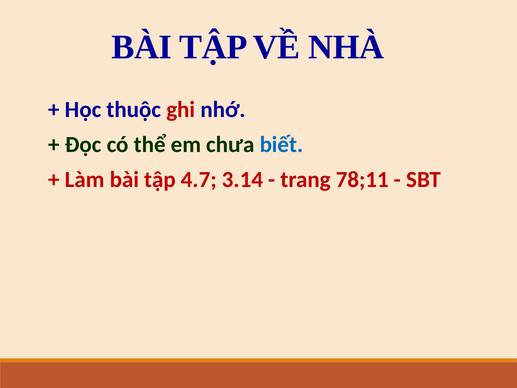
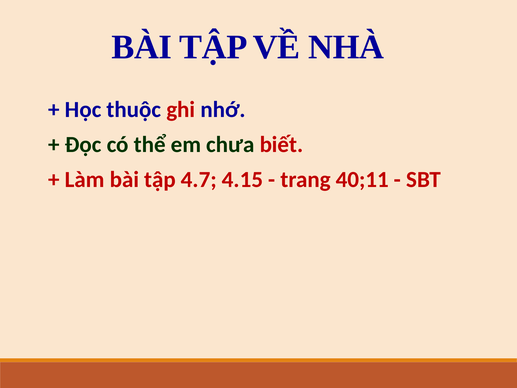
biết colour: blue -> red (281, 145)
3.14: 3.14 -> 4.15 (242, 179)
78;11: 78;11 -> 40;11 (362, 179)
